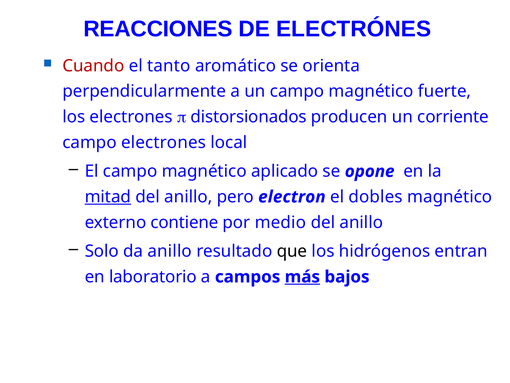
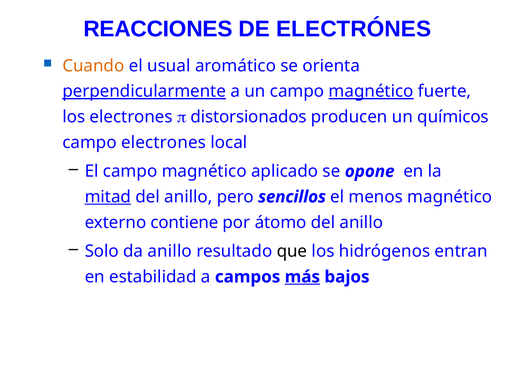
Cuando colour: red -> orange (93, 66)
tanto: tanto -> usual (169, 66)
perpendicularmente underline: none -> present (144, 91)
magnético underline: none -> present (371, 91)
corriente: corriente -> químicos (453, 117)
electron: electron -> sencillos (292, 197)
dobles: dobles -> menos (376, 197)
medio: medio -> átomo (281, 222)
laboratorio: laboratorio -> estabilidad (153, 277)
